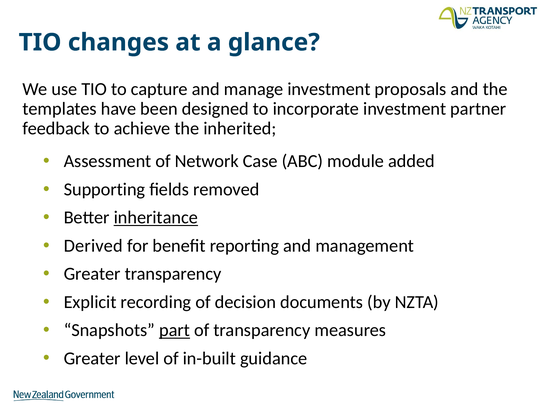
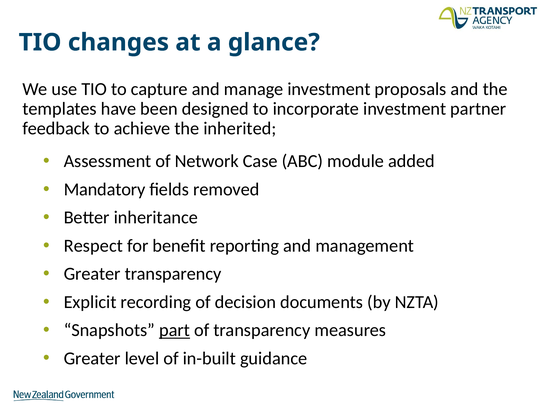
Supporting: Supporting -> Mandatory (105, 189)
inheritance underline: present -> none (156, 217)
Derived: Derived -> Respect (93, 246)
